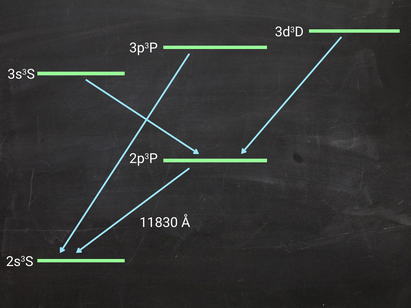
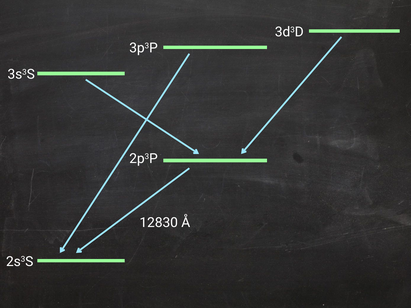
11830: 11830 -> 12830 (159, 223)
